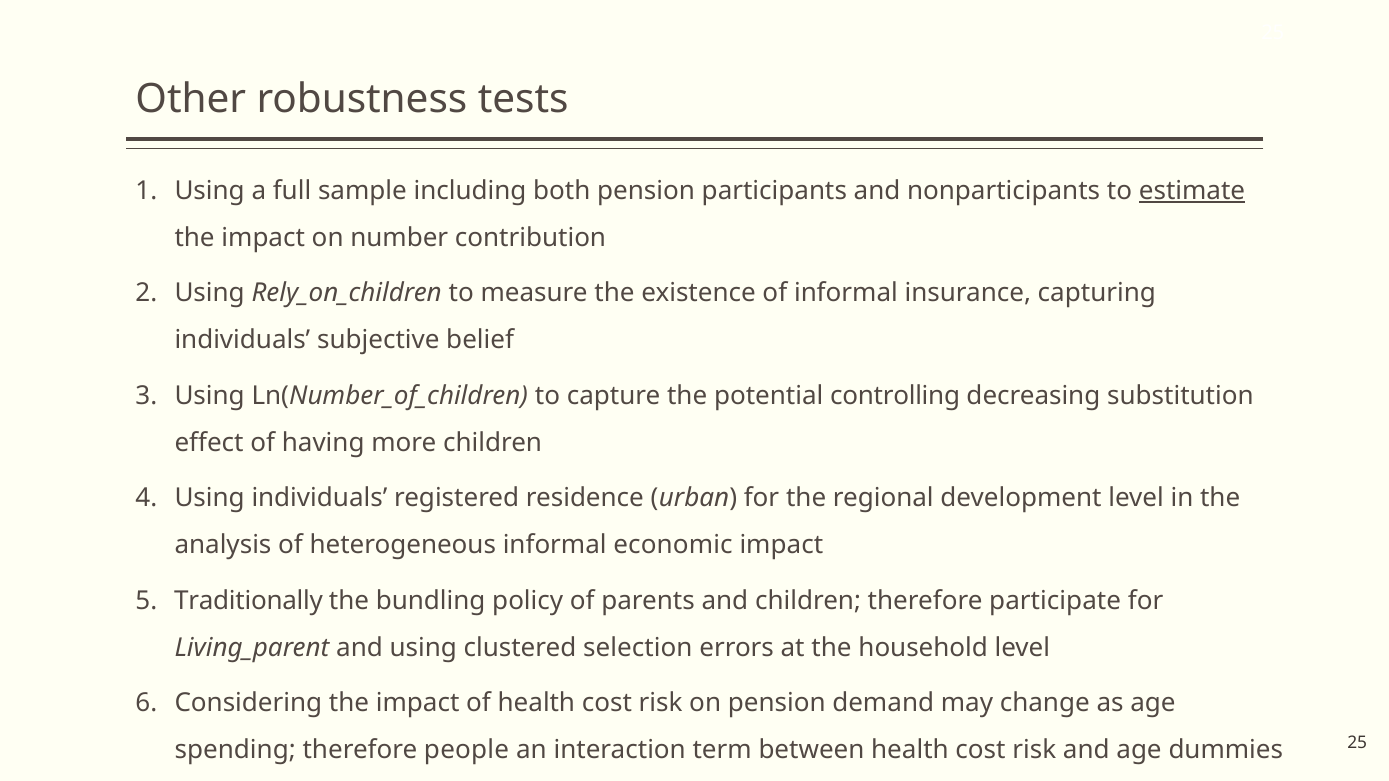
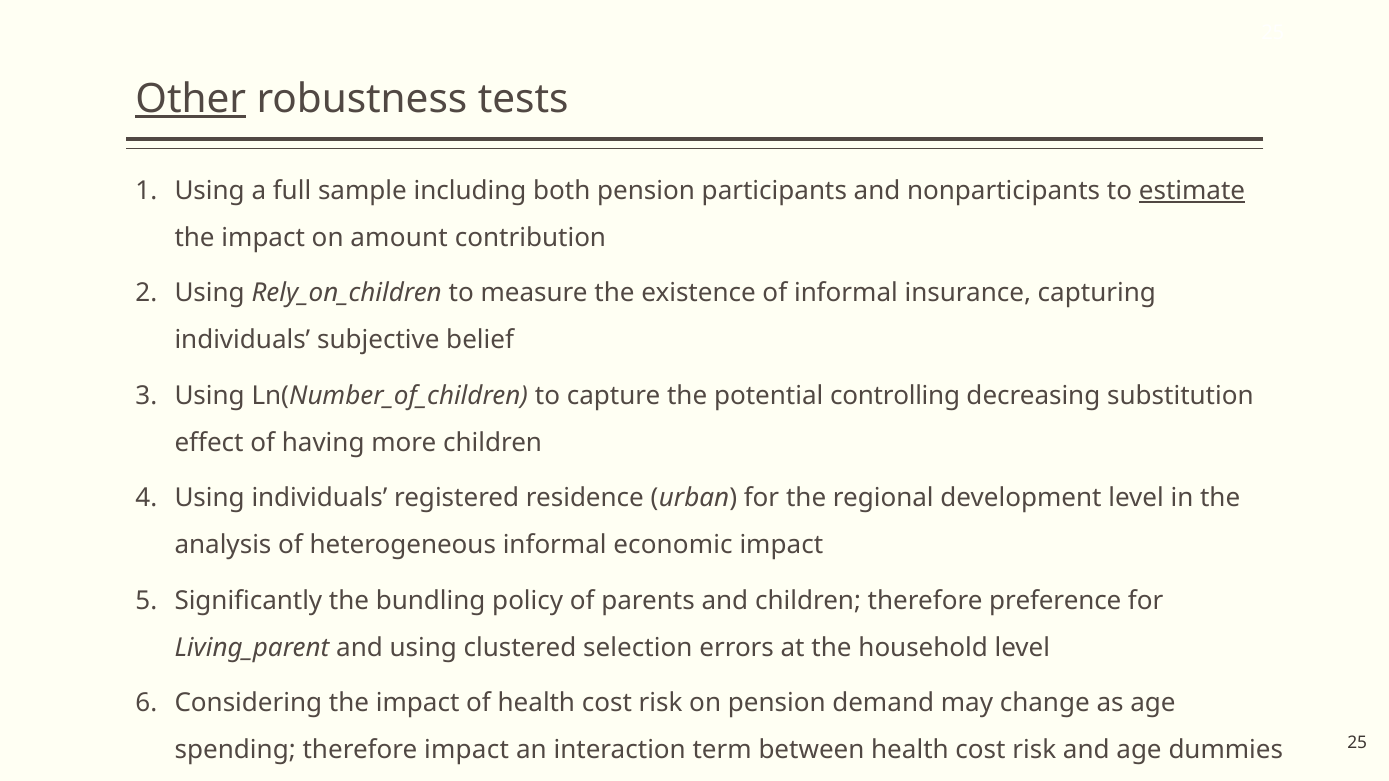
Other underline: none -> present (191, 99)
number: number -> amount (399, 238)
Traditionally: Traditionally -> Significantly (248, 601)
participate: participate -> preference (1055, 601)
therefore people: people -> impact (467, 750)
